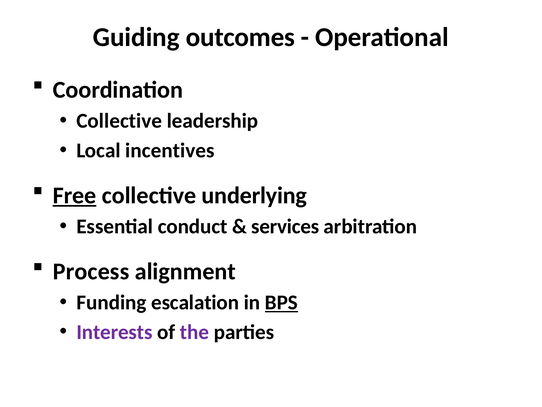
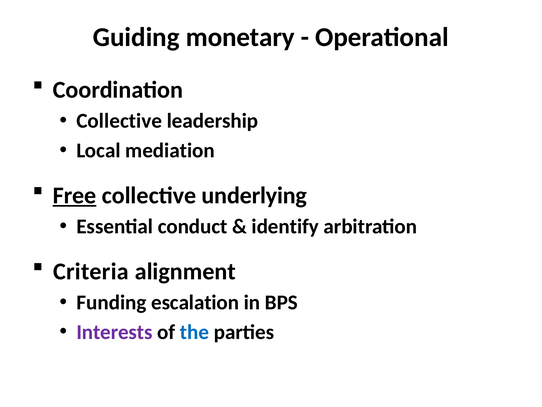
outcomes: outcomes -> monetary (240, 37)
incentives: incentives -> mediation (170, 150)
services: services -> identify (285, 226)
Process: Process -> Criteria (91, 271)
BPS underline: present -> none (281, 302)
the colour: purple -> blue (194, 332)
